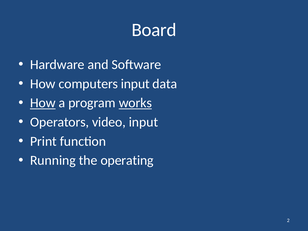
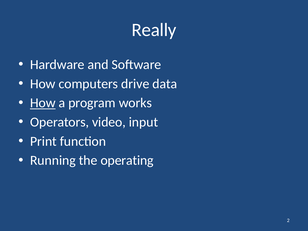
Board: Board -> Really (154, 30)
computers input: input -> drive (135, 84)
works underline: present -> none (135, 103)
